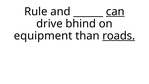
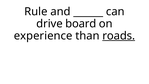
can underline: present -> none (115, 12)
bhind: bhind -> board (81, 24)
equipment: equipment -> experience (43, 36)
